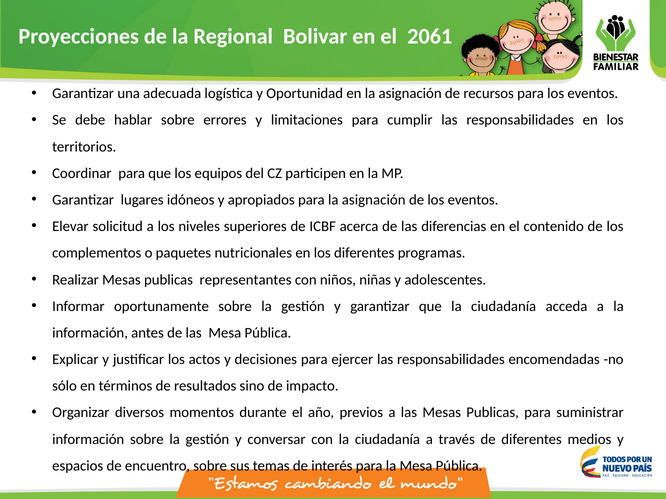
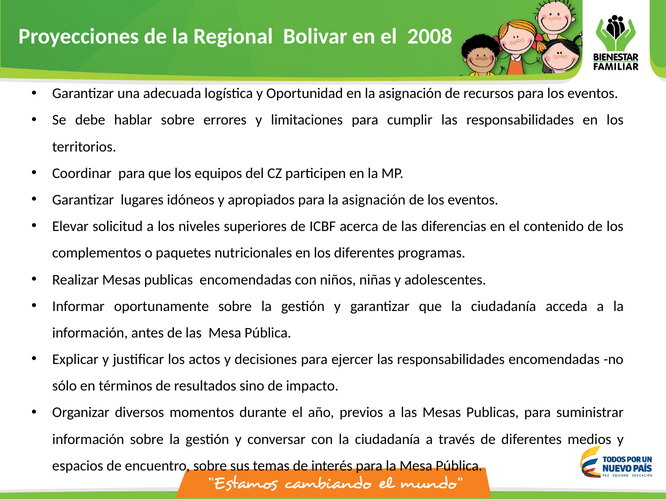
2061: 2061 -> 2008 (430, 36)
publicas representantes: representantes -> encomendadas (246, 280)
